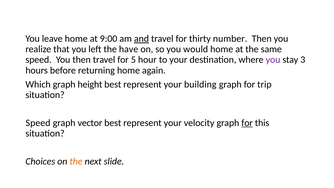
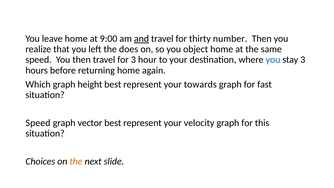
have: have -> does (129, 49)
would: would -> object (196, 49)
for 5: 5 -> 3 (133, 60)
you colour: purple -> blue (273, 60)
building: building -> towards (200, 84)
trip: trip -> fast (265, 84)
for underline: present -> none (247, 123)
